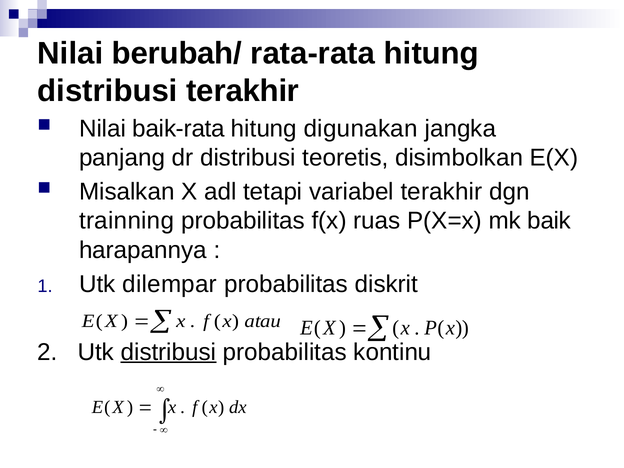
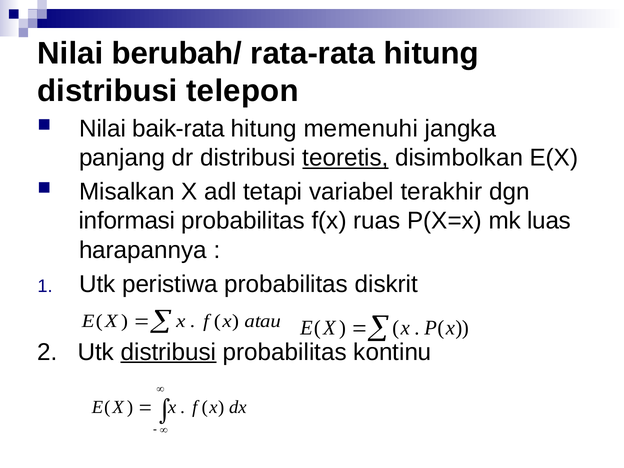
distribusi terakhir: terakhir -> telepon (242, 91)
digunakan: digunakan -> memenuhi (361, 129)
teoretis underline: none -> present (345, 158)
trainning: trainning -> informasi (127, 221)
baik: baik -> luas (549, 221)
dilempar: dilempar -> peristiwa (170, 284)
